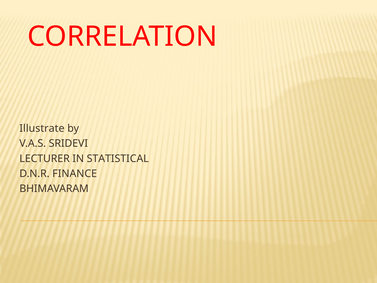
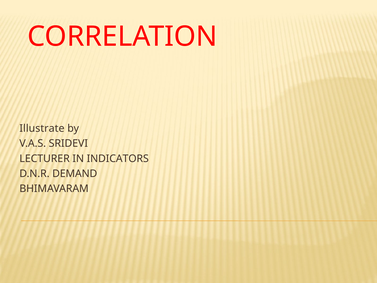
STATISTICAL: STATISTICAL -> INDICATORS (118, 158)
FINANCE: FINANCE -> DEMAND (75, 173)
